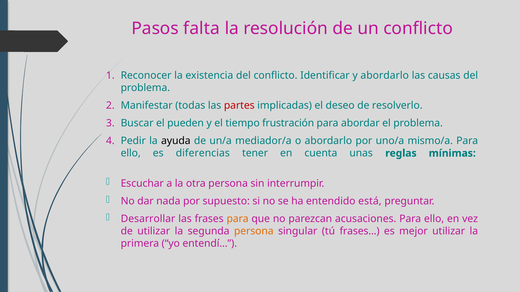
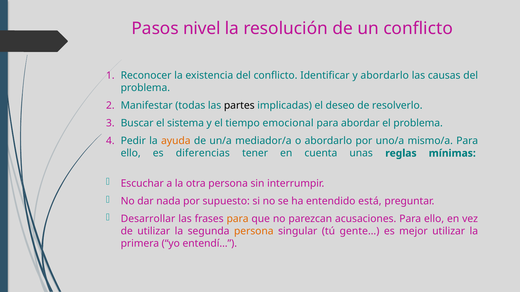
falta: falta -> nivel (202, 28)
partes colour: red -> black (239, 106)
pueden: pueden -> sistema (186, 123)
frustración: frustración -> emocional (288, 123)
ayuda colour: black -> orange (176, 141)
frases…: frases… -> gente… (359, 231)
